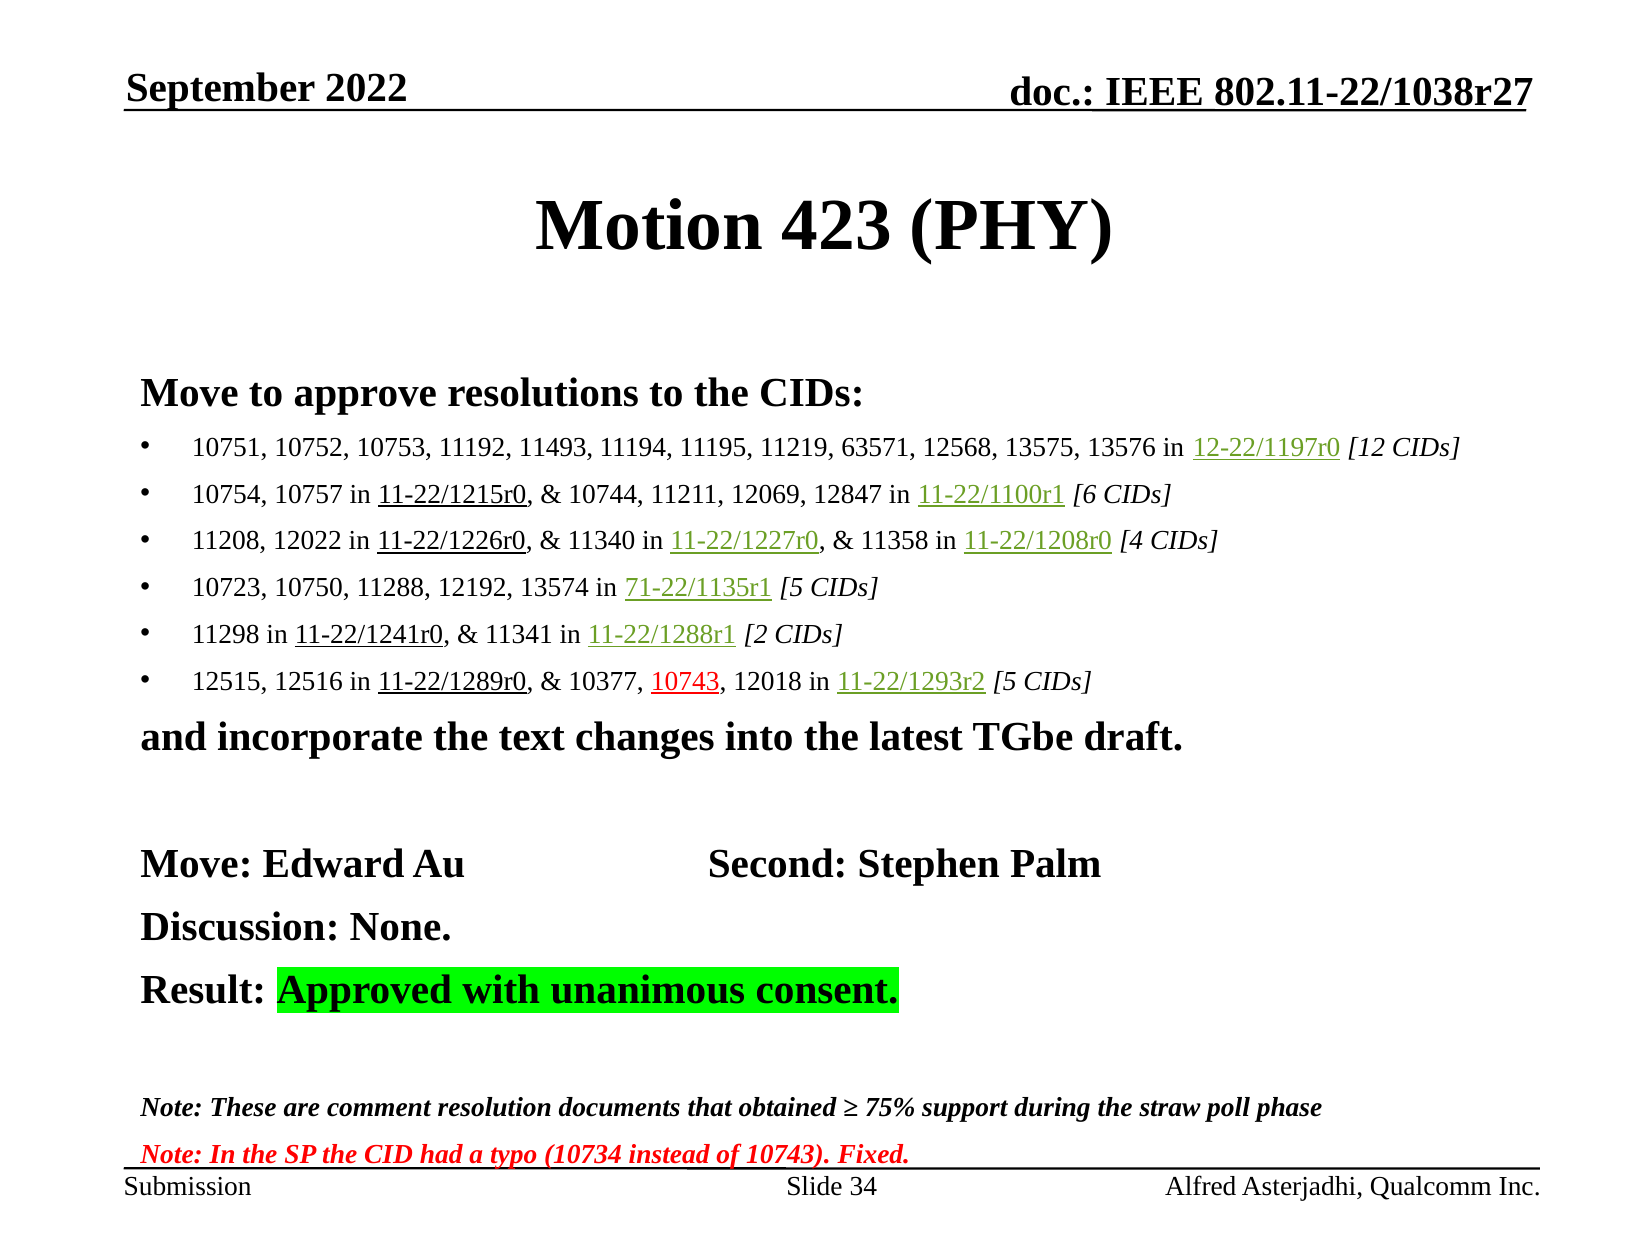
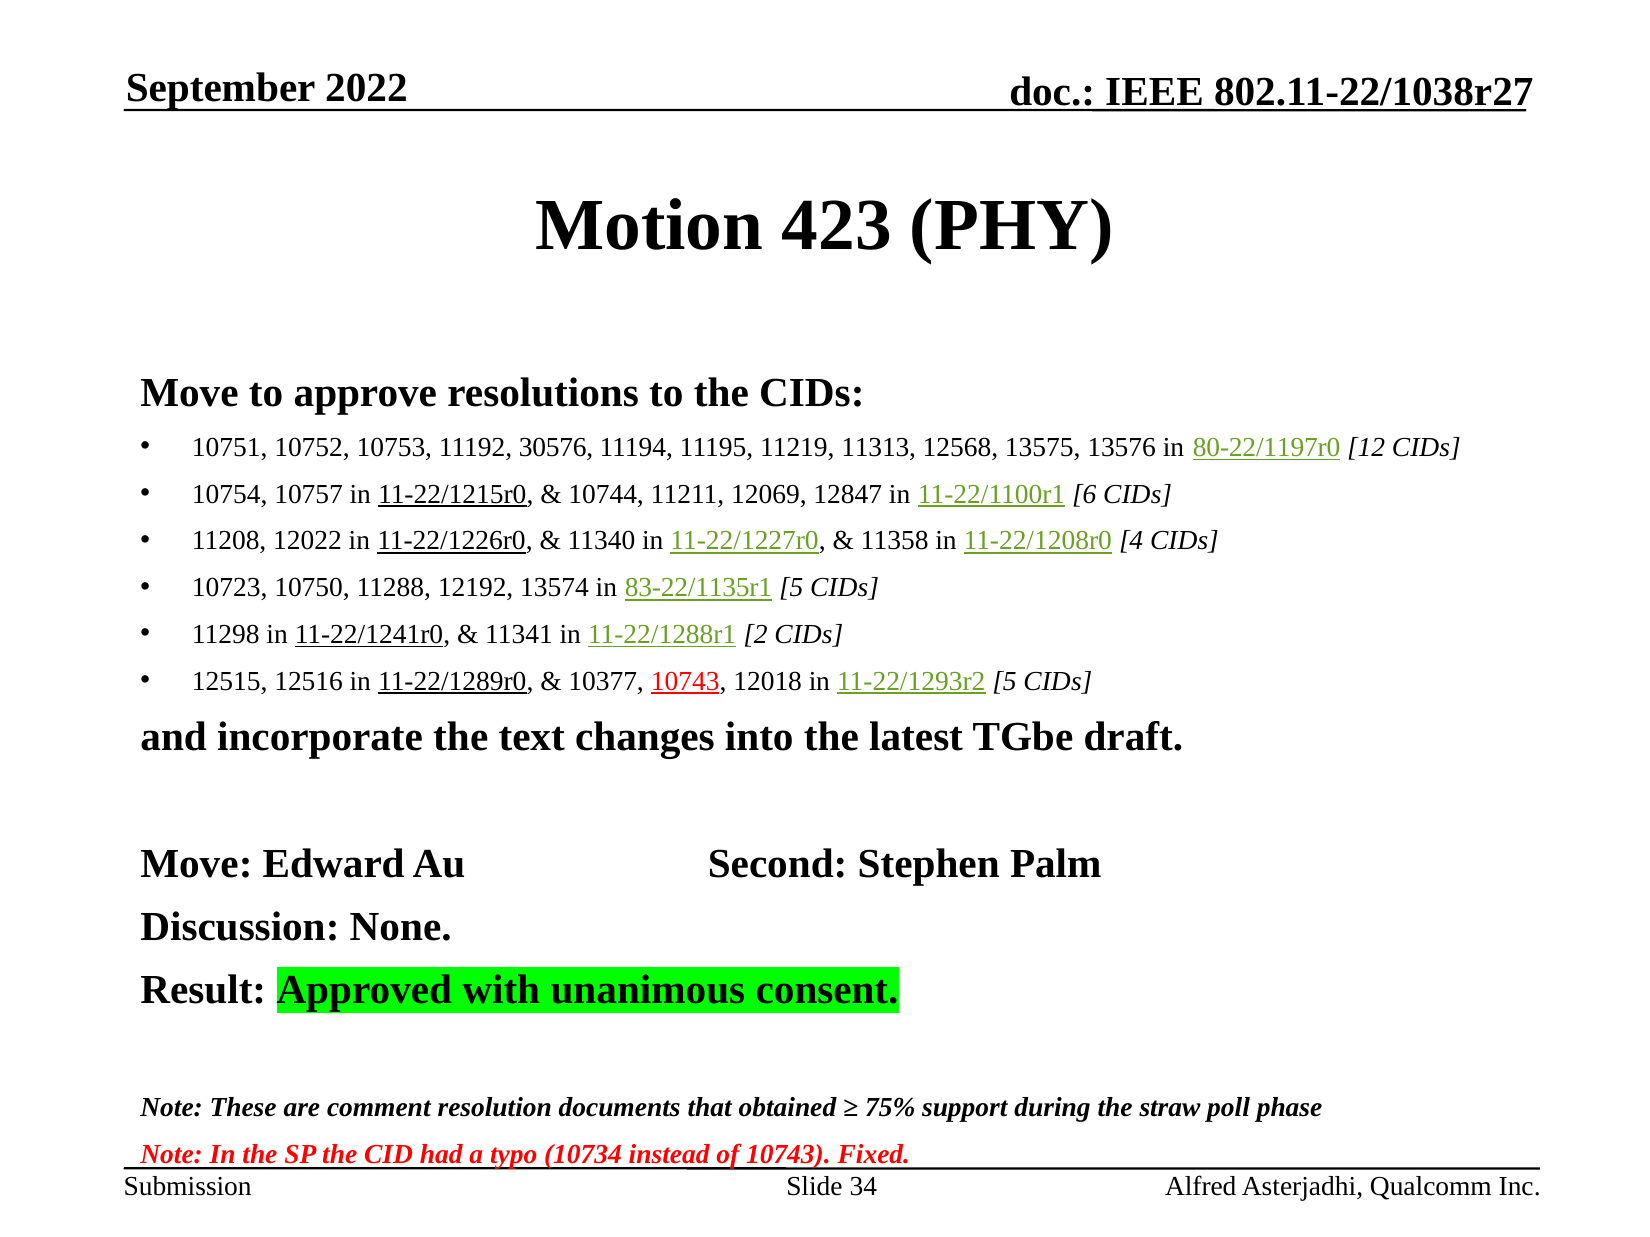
11493: 11493 -> 30576 (556, 447)
63571: 63571 -> 11313 (879, 447)
12-22/1197r0: 12-22/1197r0 -> 80-22/1197r0 (1267, 447)
71-22/1135r1: 71-22/1135r1 -> 83-22/1135r1 (698, 588)
